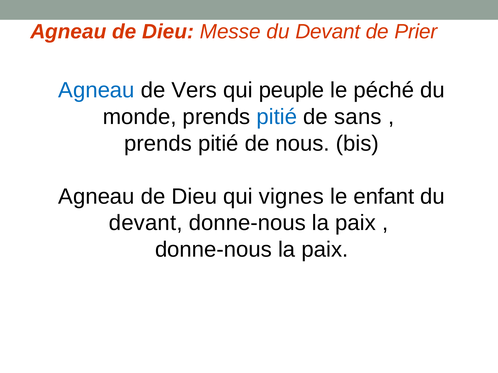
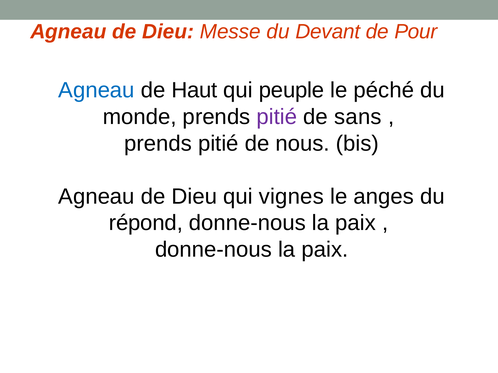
Prier: Prier -> Pour (416, 32)
Vers: Vers -> Haut (194, 90)
pitié colour: blue -> purple (277, 117)
enfant: enfant -> anges (384, 197)
devant: devant -> répond (146, 223)
